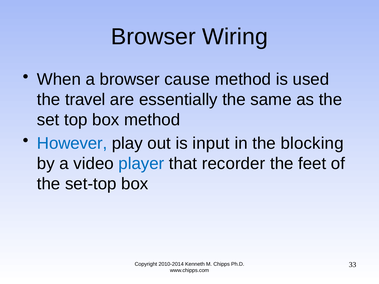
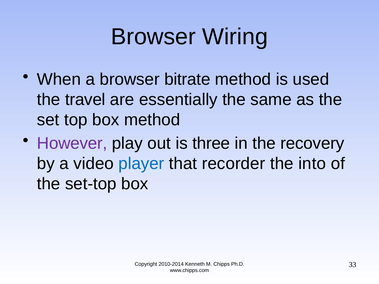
cause: cause -> bitrate (187, 80)
However colour: blue -> purple (72, 144)
input: input -> three (211, 144)
blocking: blocking -> recovery (312, 144)
feet: feet -> into (312, 164)
